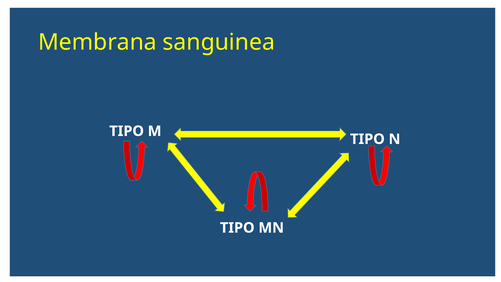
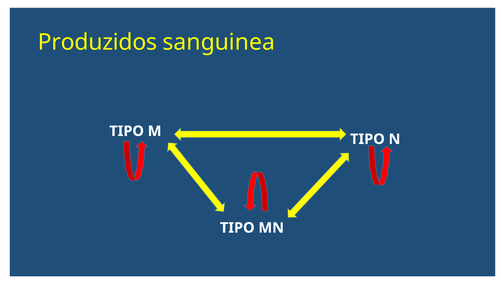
Membrana: Membrana -> Produzidos (98, 42)
